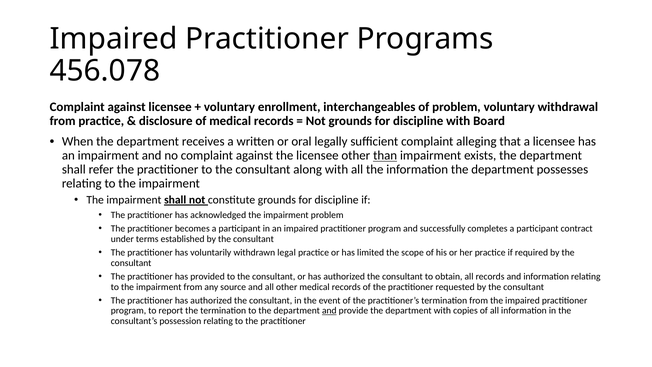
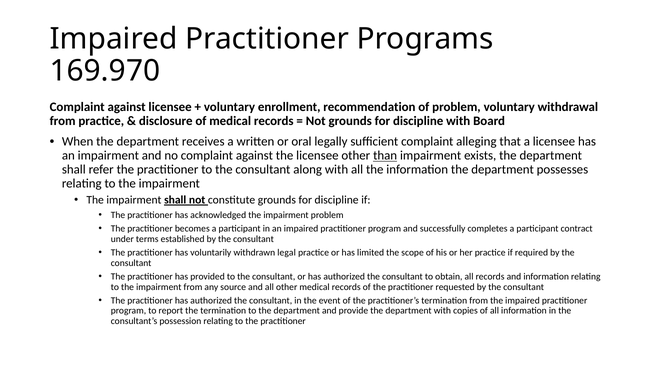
456.078: 456.078 -> 169.970 (105, 71)
interchangeables: interchangeables -> recommendation (369, 107)
and underline: present -> none (329, 311)
